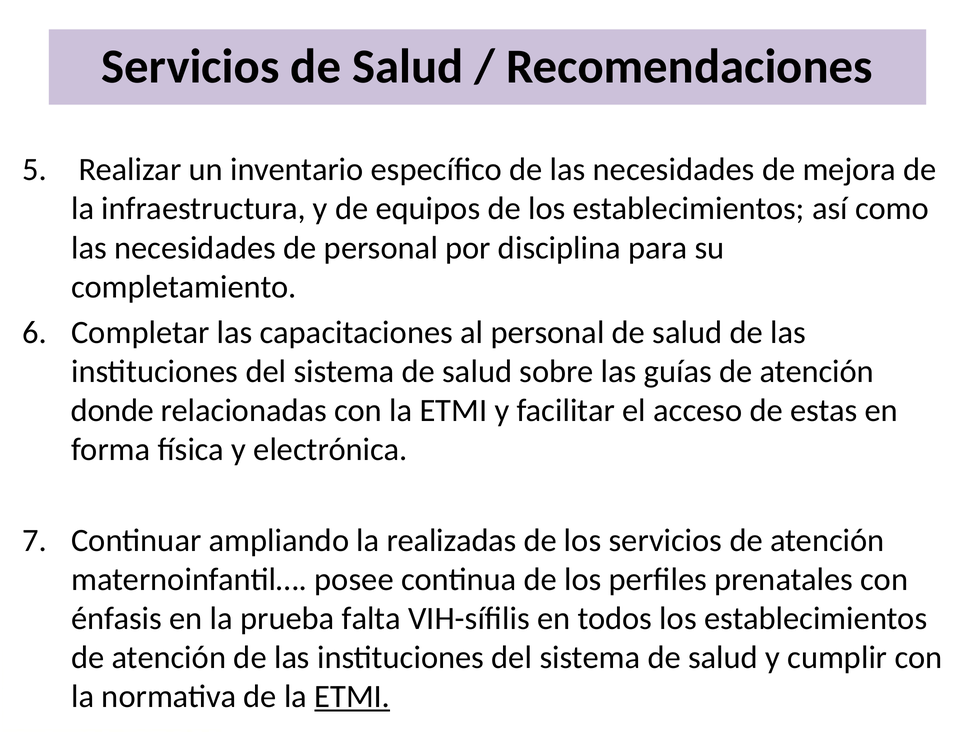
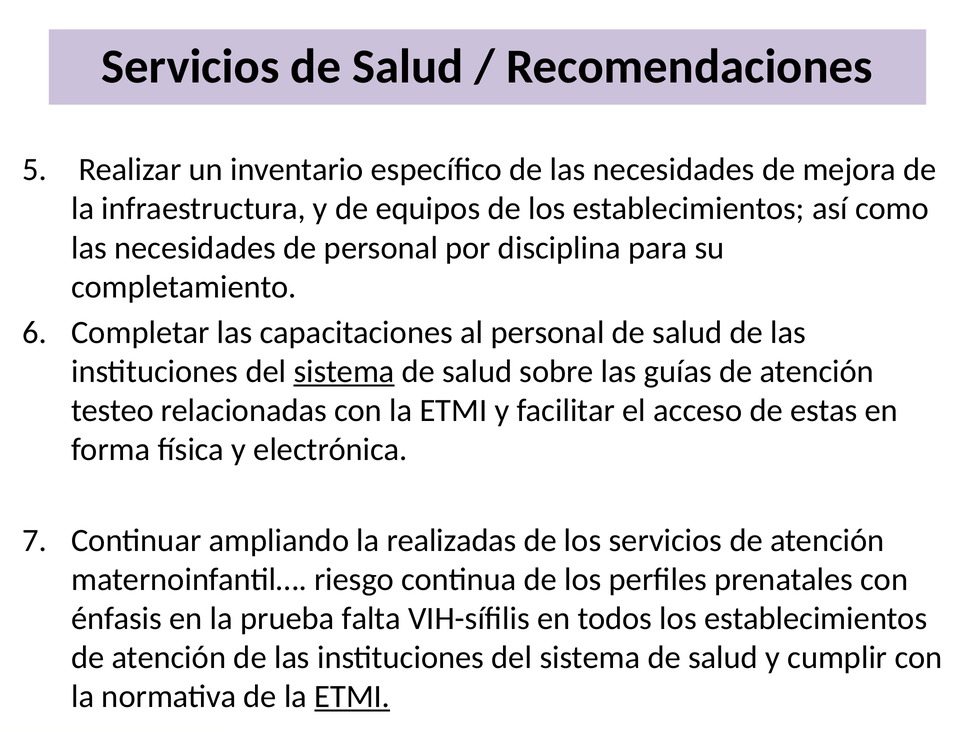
sistema underline: none -> present (344, 371)
donde: donde -> testeo (112, 410)
posee: posee -> riesgo (354, 579)
